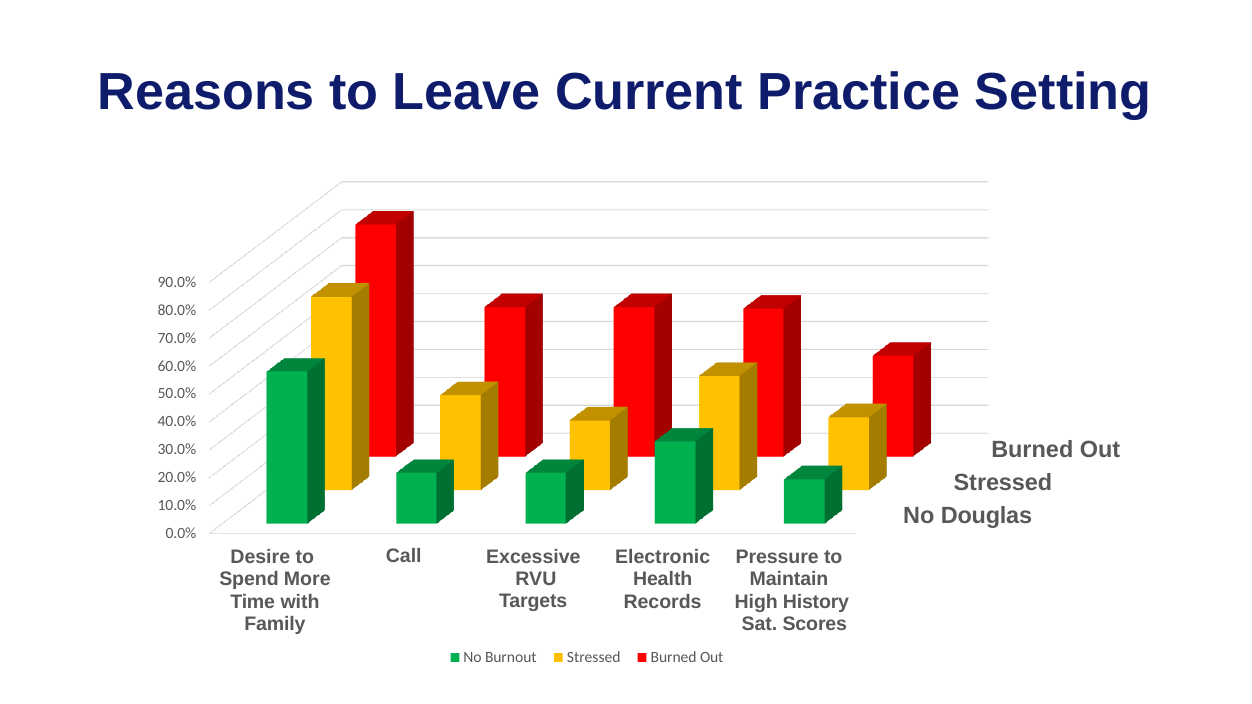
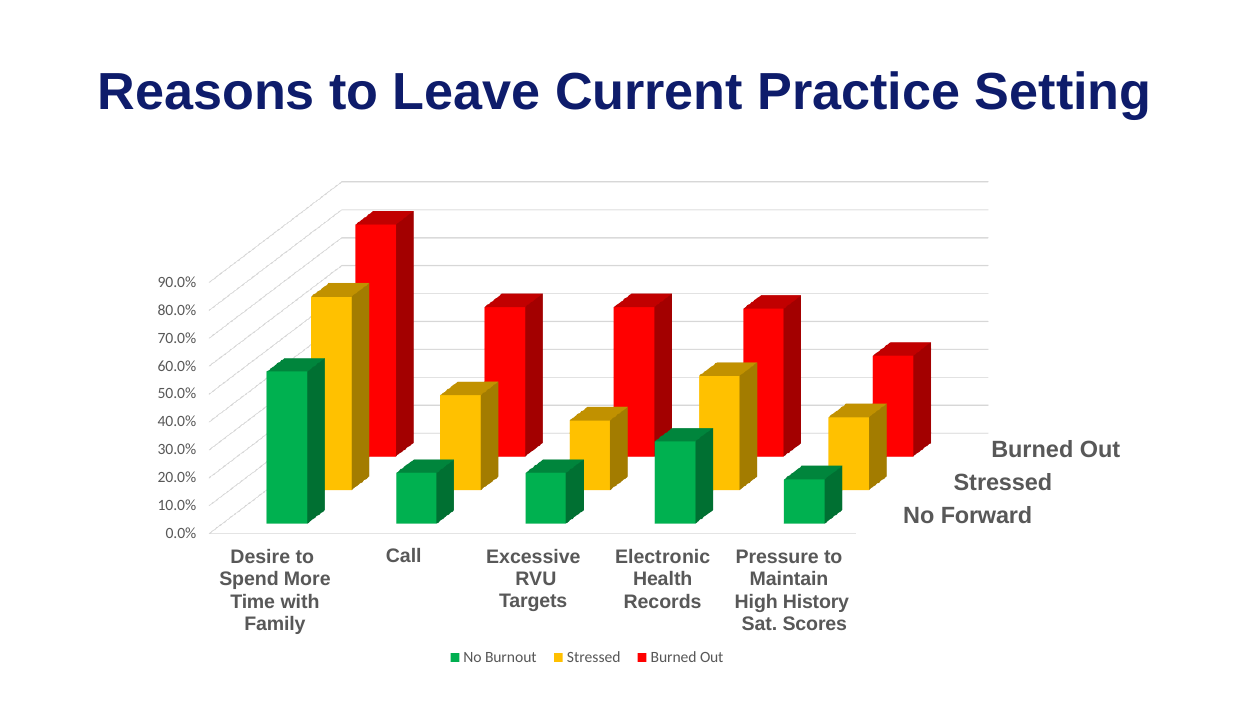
Douglas: Douglas -> Forward (986, 516)
